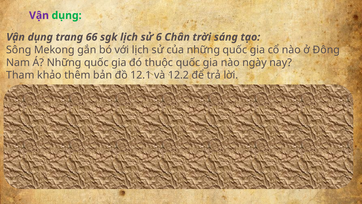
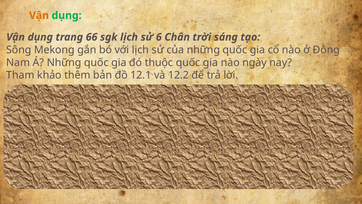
Vận colour: purple -> orange (39, 15)
